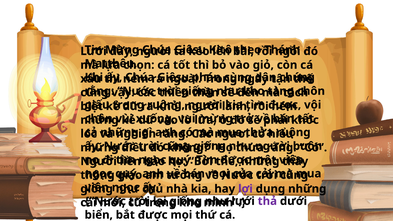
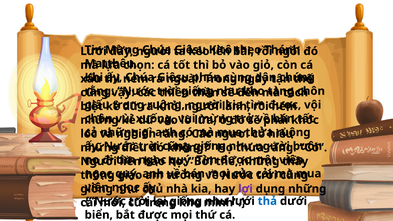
thả colour: purple -> blue (267, 201)
